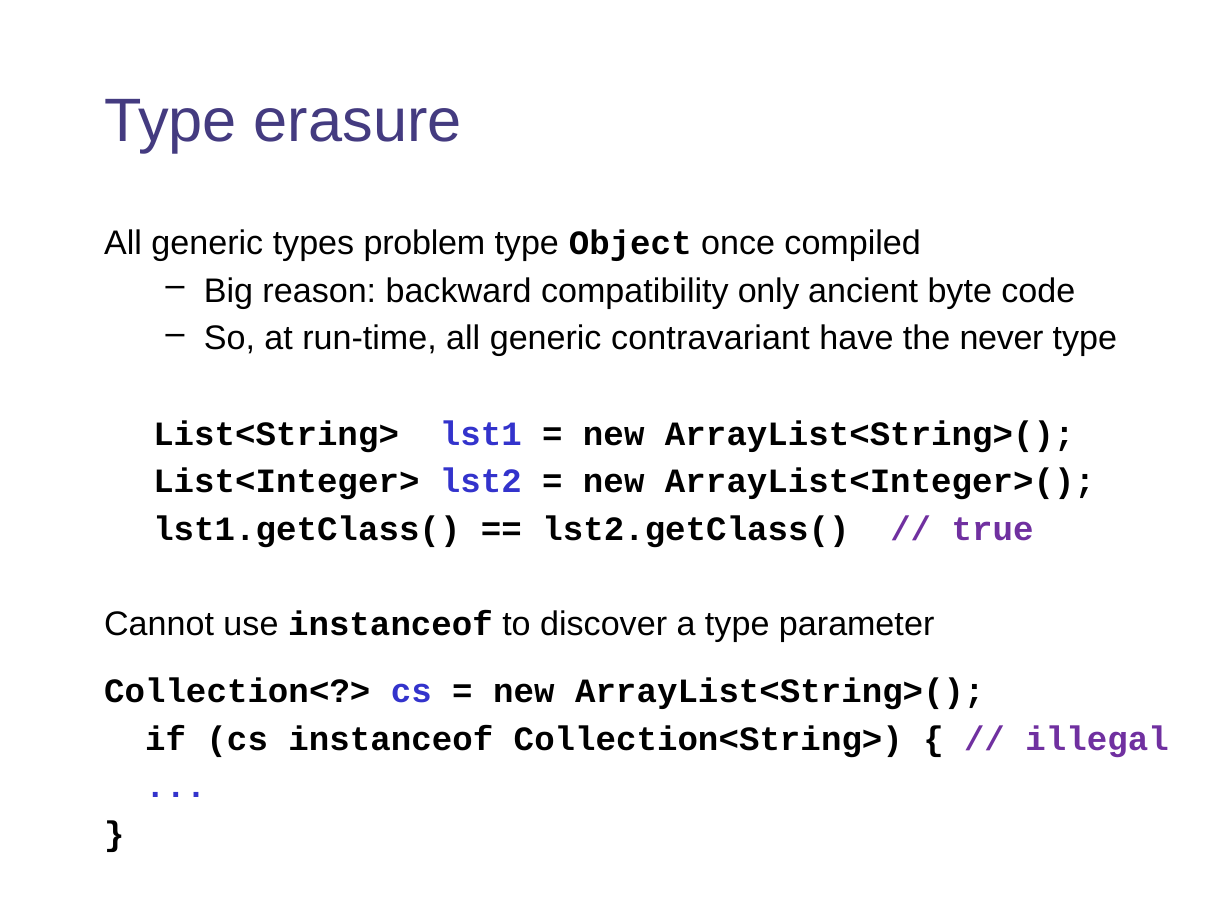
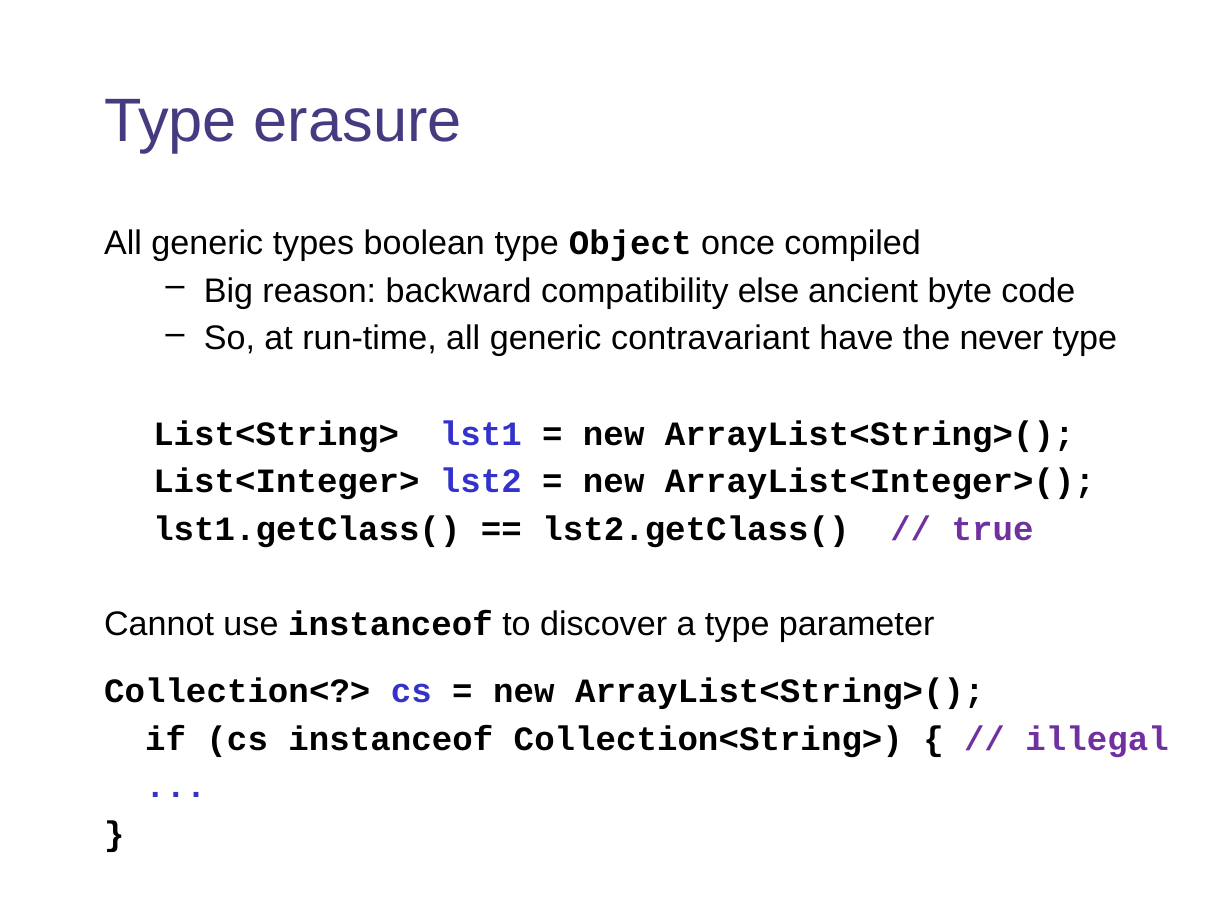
problem: problem -> boolean (424, 244)
only: only -> else (769, 291)
